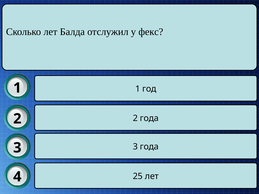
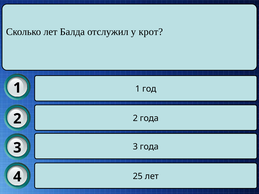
фекс: фекс -> крот (151, 32)
